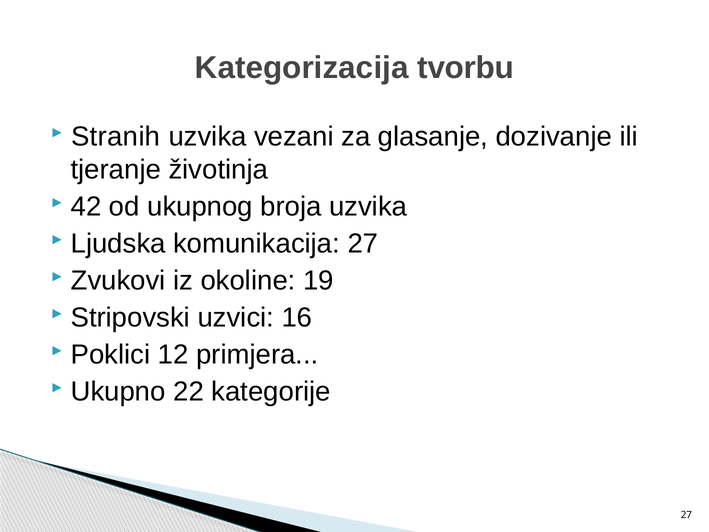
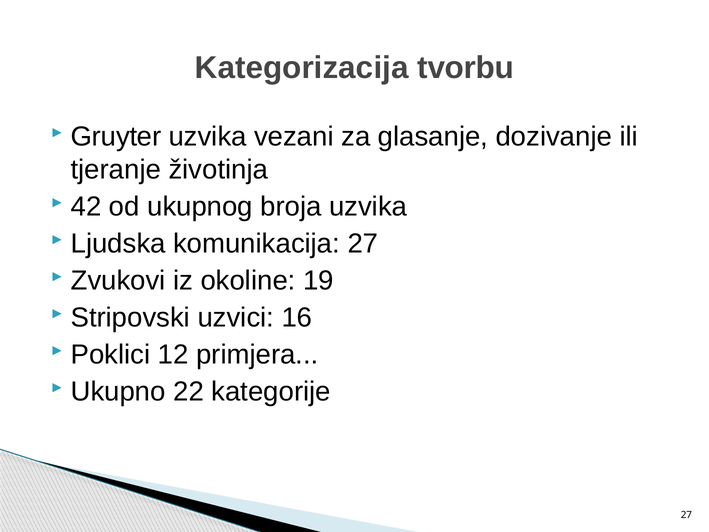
Stranih: Stranih -> Gruyter (116, 137)
